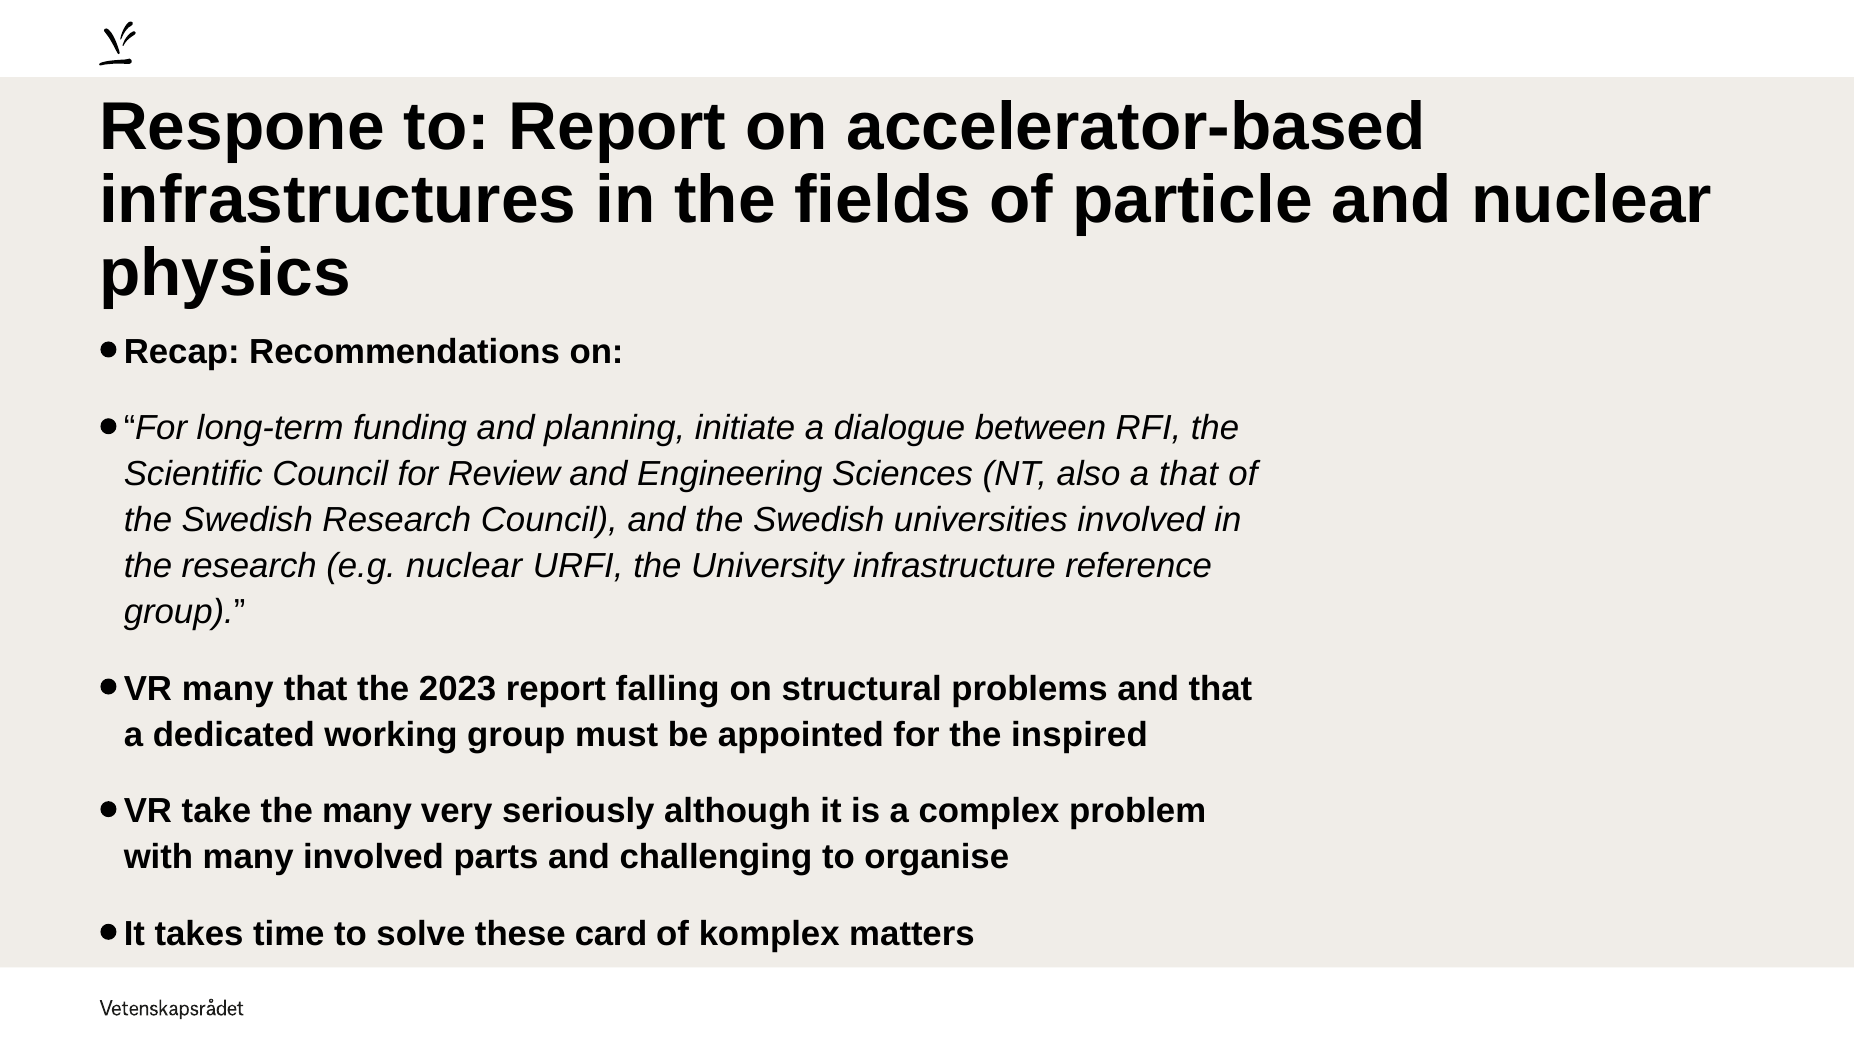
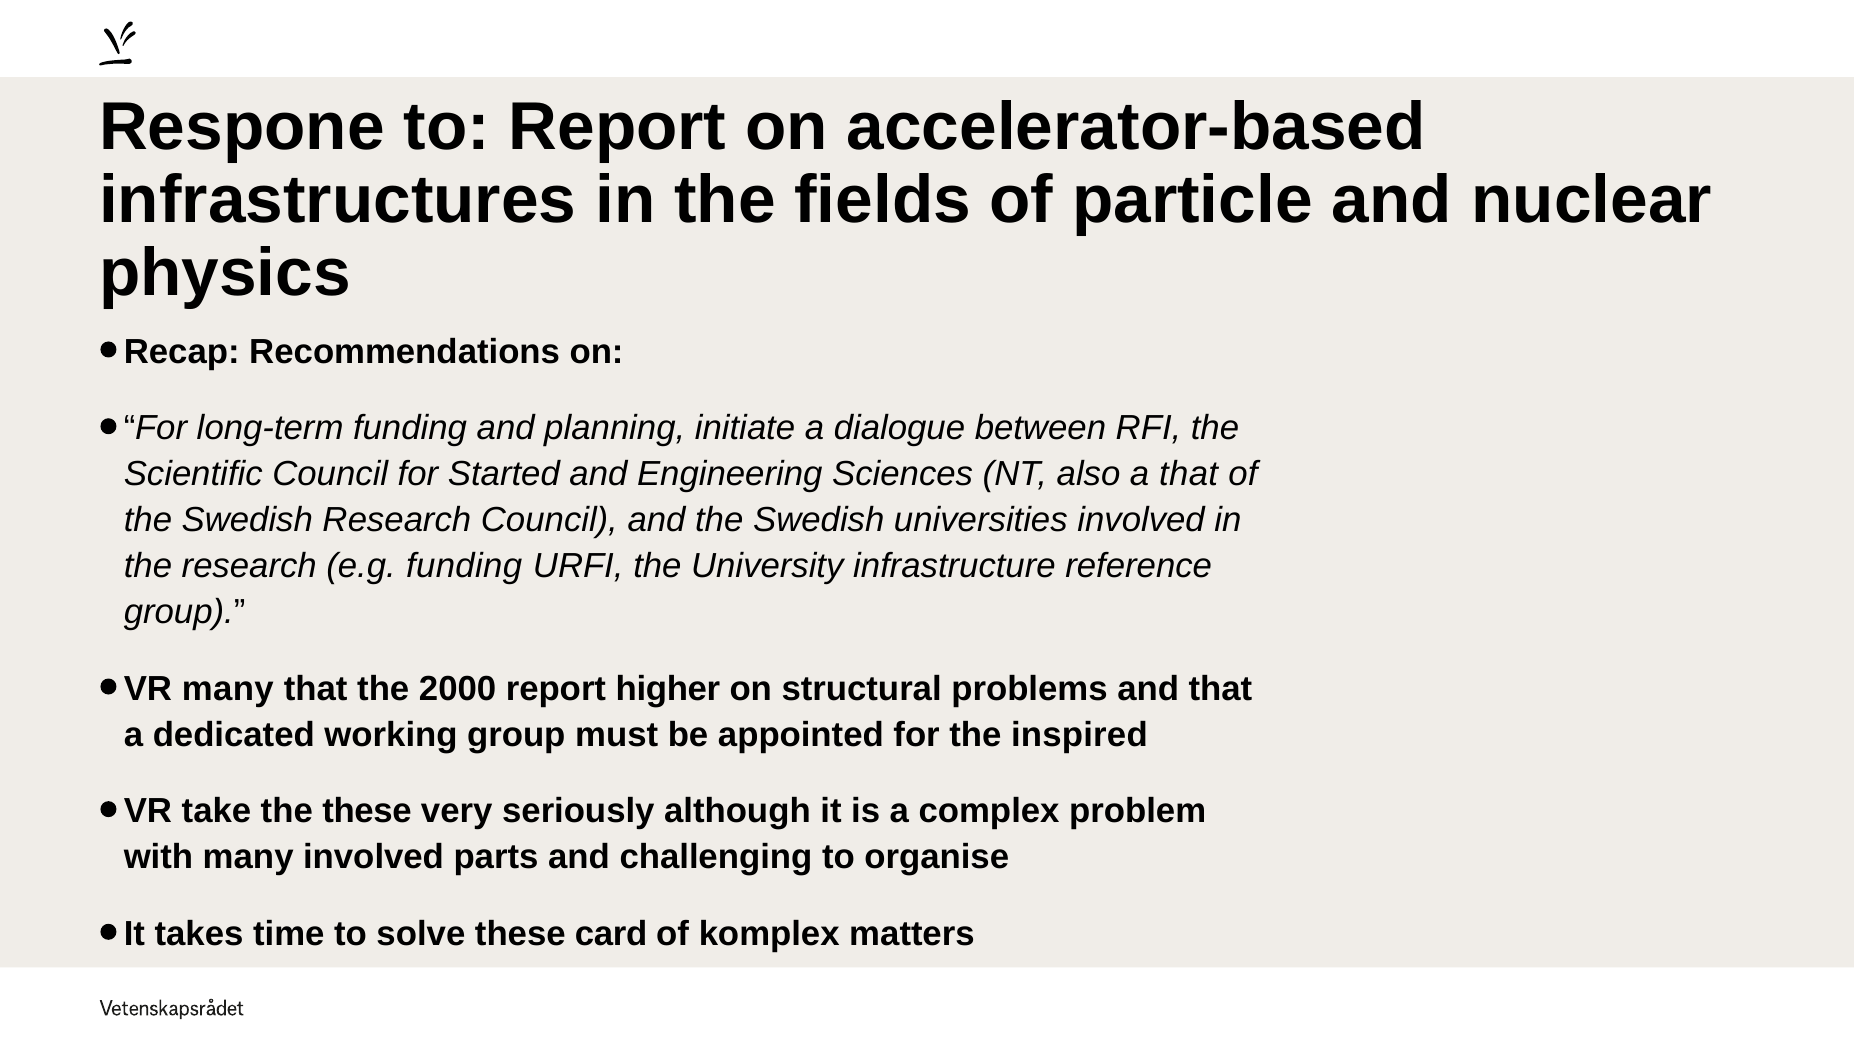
Review: Review -> Started (504, 474)
e.g nuclear: nuclear -> funding (464, 566)
2023: 2023 -> 2000 (458, 689)
falling: falling -> higher (668, 689)
the many: many -> these (367, 811)
